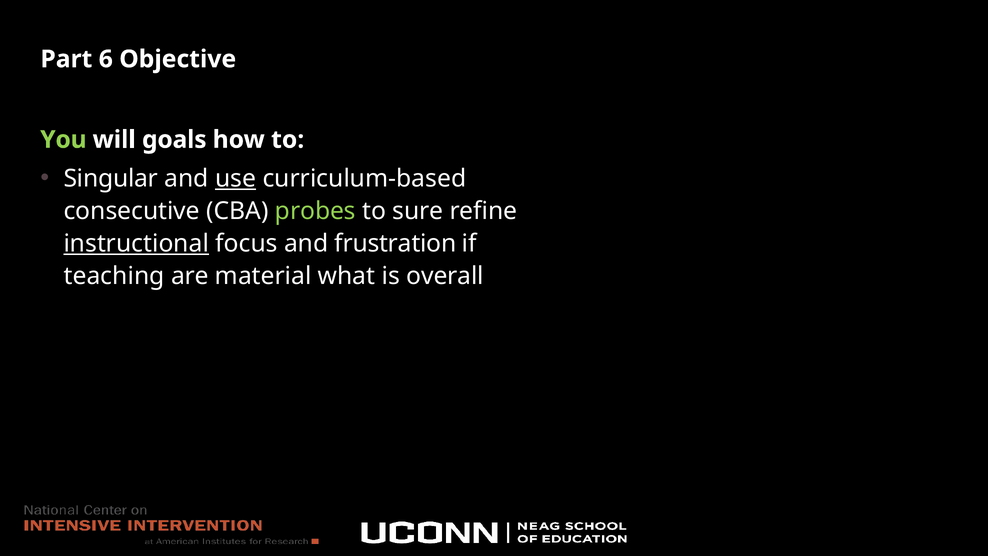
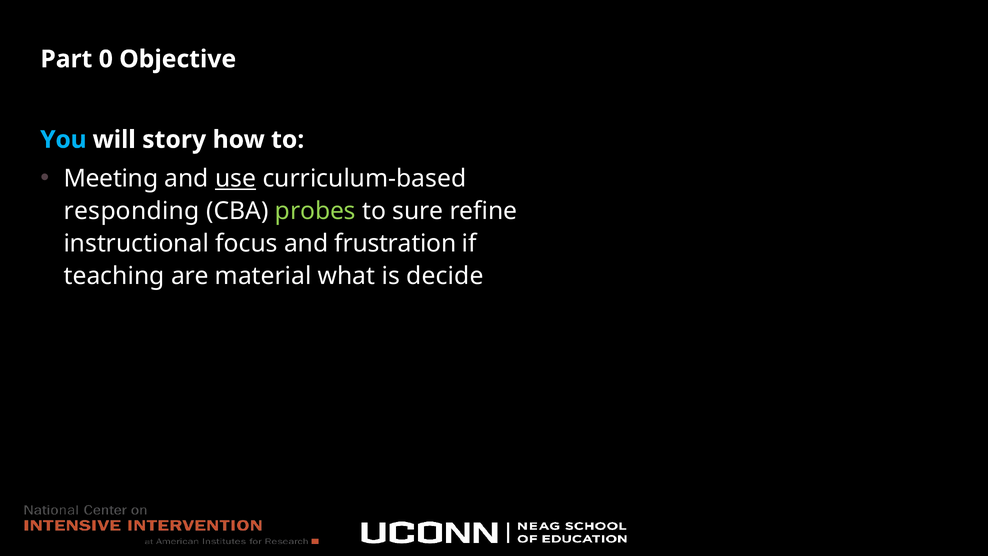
6: 6 -> 0 (106, 59)
You colour: light green -> light blue (63, 140)
goals: goals -> story (174, 140)
Singular: Singular -> Meeting (111, 178)
consecutive: consecutive -> responding (132, 211)
instructional underline: present -> none (136, 244)
overall: overall -> decide (445, 276)
